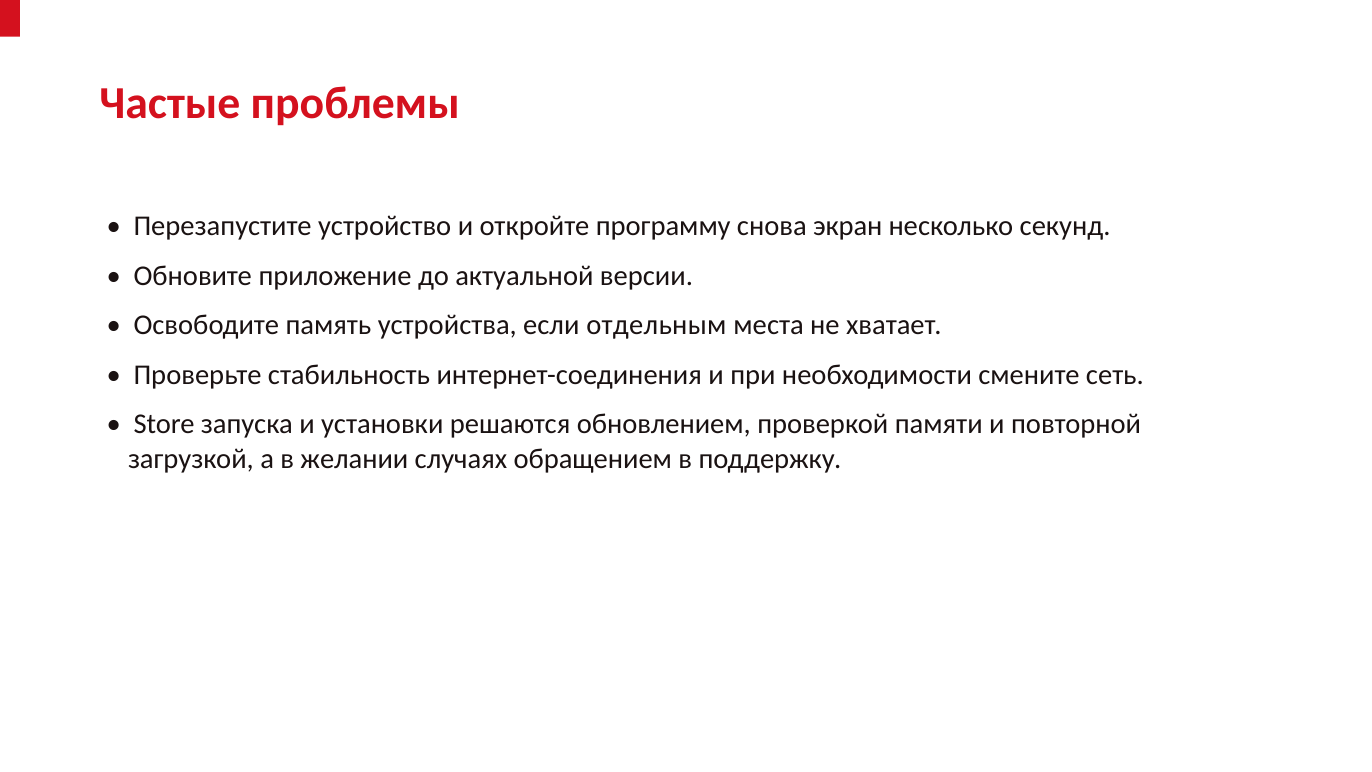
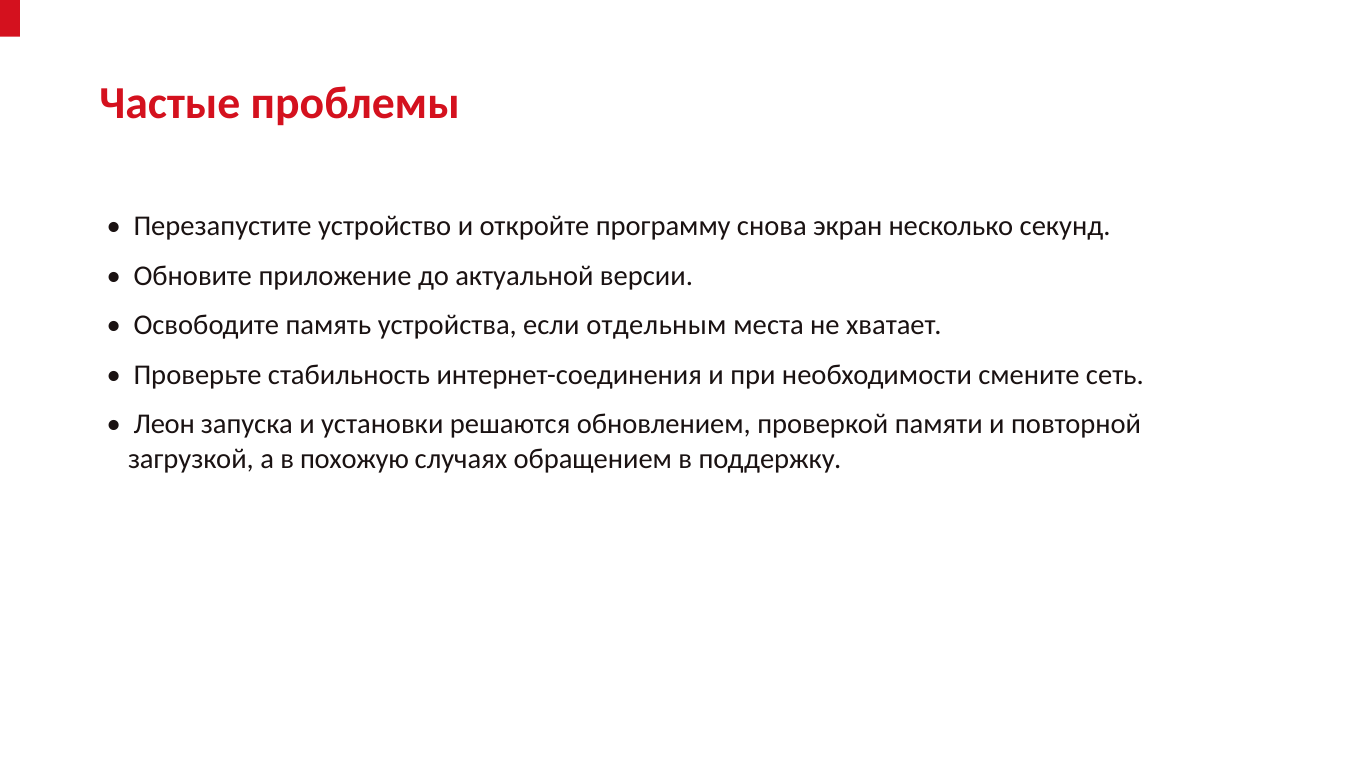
Store: Store -> Леон (164, 424)
желании: желании -> похожую (355, 458)
